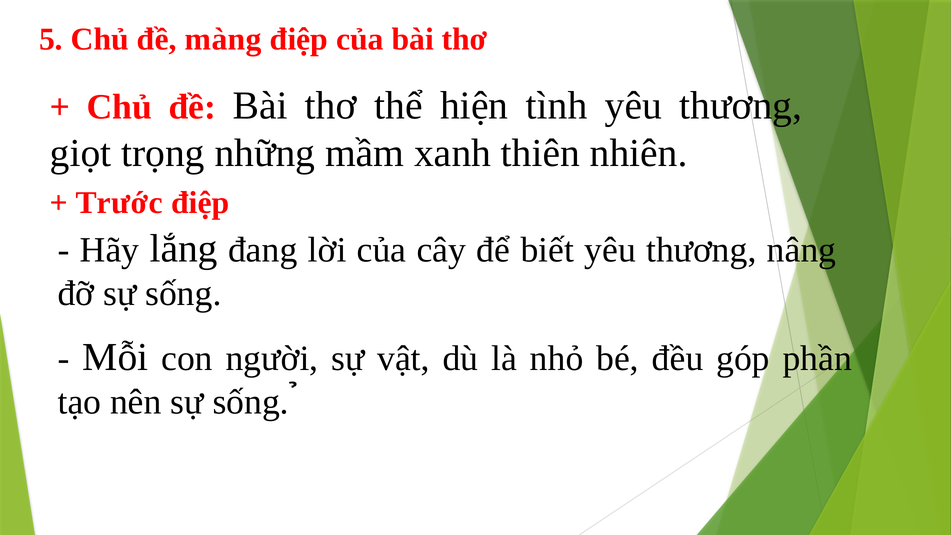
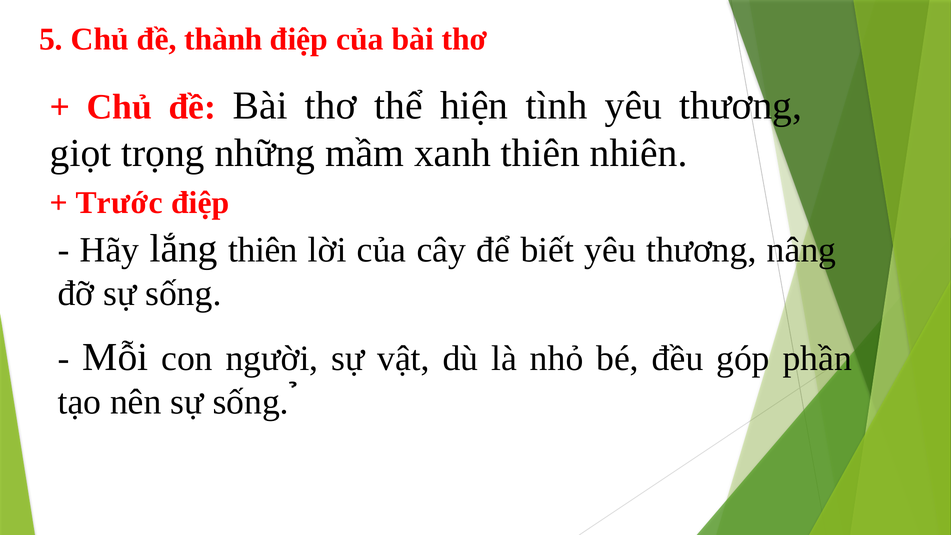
màng: màng -> thành (223, 39)
lắng đang: đang -> thiên (263, 250)
